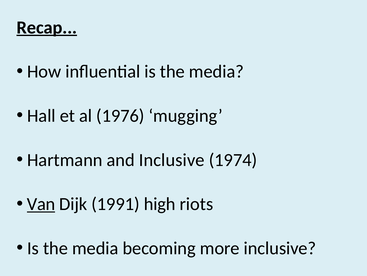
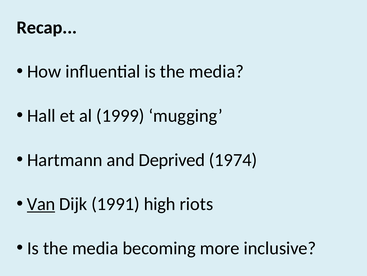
Recap underline: present -> none (47, 27)
1976: 1976 -> 1999 (120, 116)
and Inclusive: Inclusive -> Deprived (172, 160)
